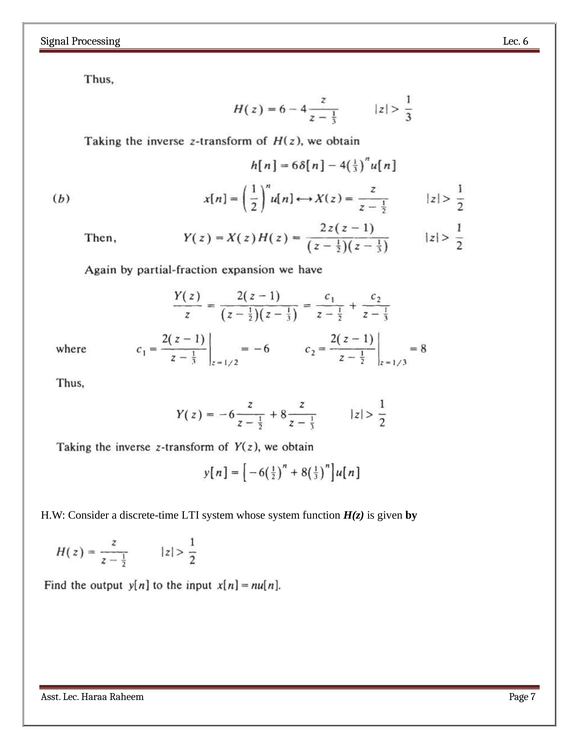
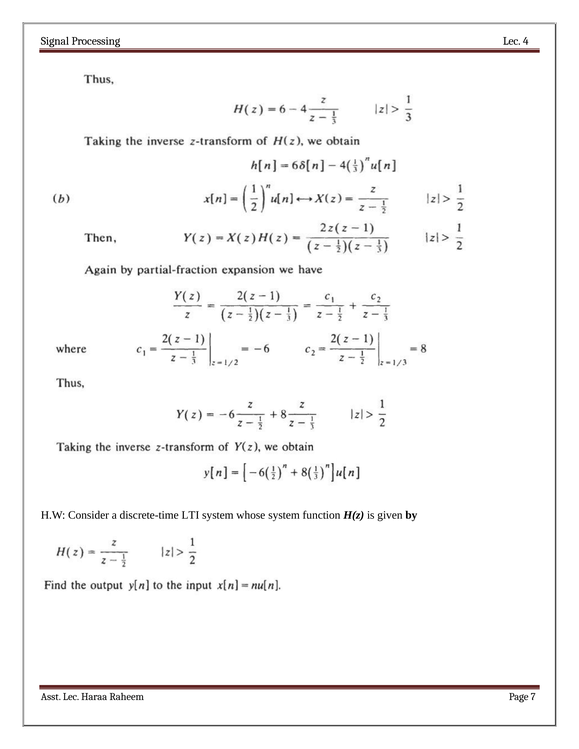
6: 6 -> 4 (526, 41)
